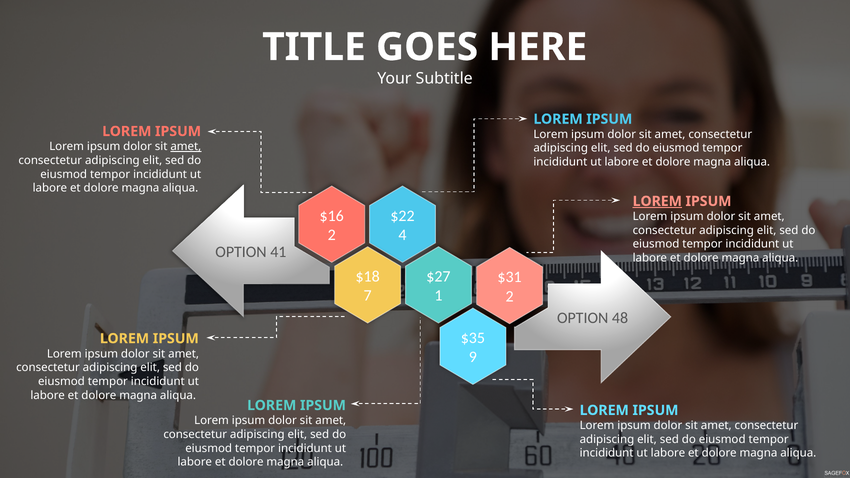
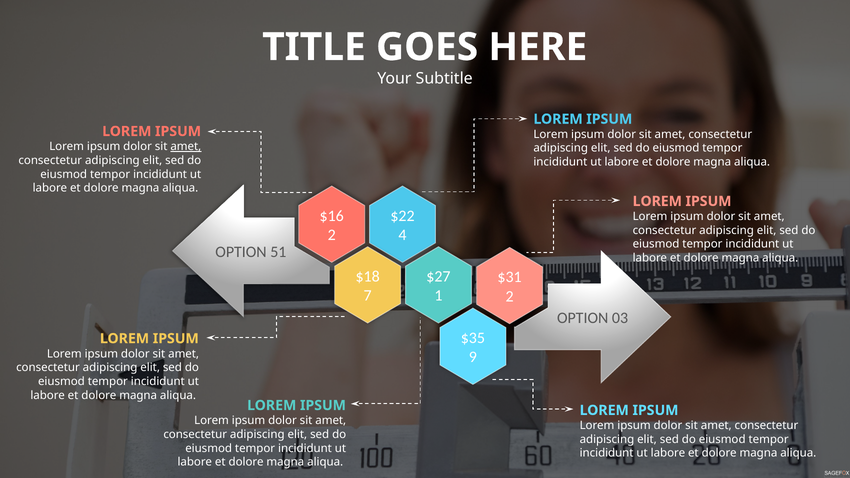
LOREM underline: present -> none (657, 201)
41: 41 -> 51 (278, 252)
48: 48 -> 03 (620, 318)
